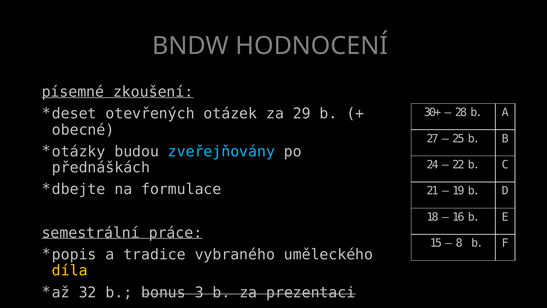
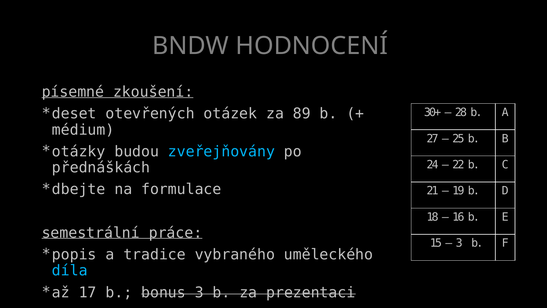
29: 29 -> 89 (302, 114)
obecné: obecné -> médium (83, 130)
8: 8 -> 3 (459, 243)
díla colour: yellow -> light blue (70, 270)
32: 32 -> 17 (88, 292)
